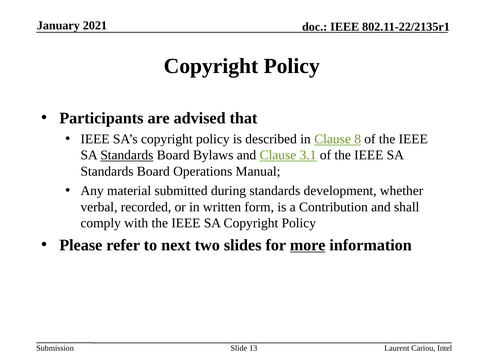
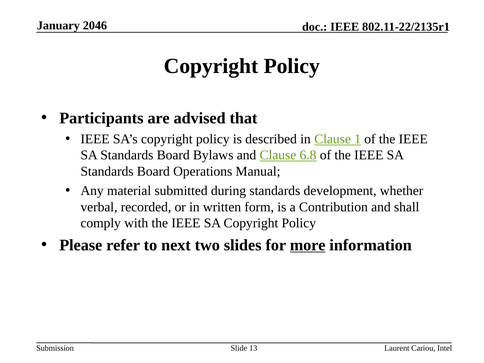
2021: 2021 -> 2046 (95, 26)
8: 8 -> 1 (358, 139)
Standards underline: present -> none (127, 155)
3.1: 3.1 -> 6.8 (308, 155)
